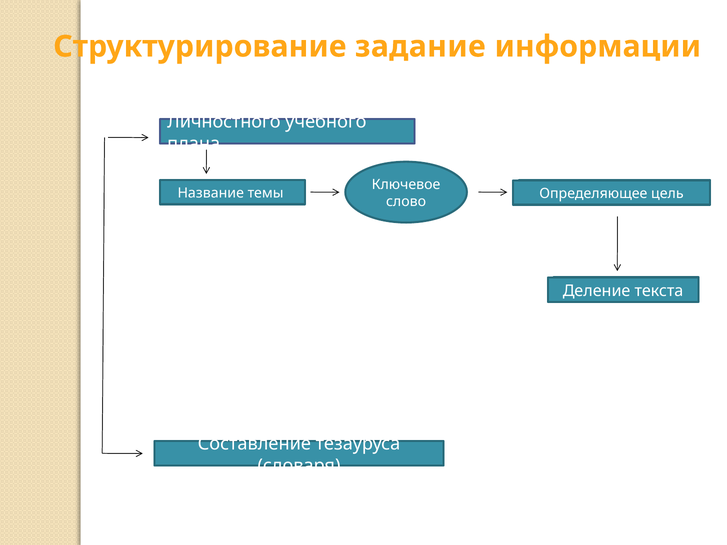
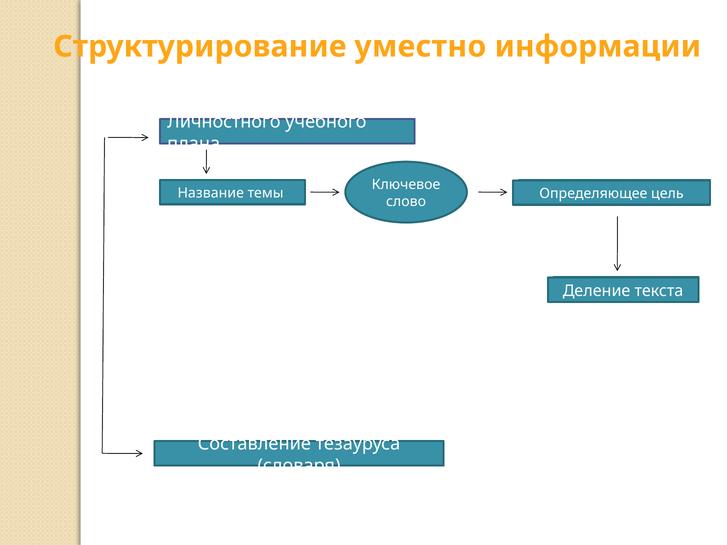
задание: задание -> уместно (420, 47)
